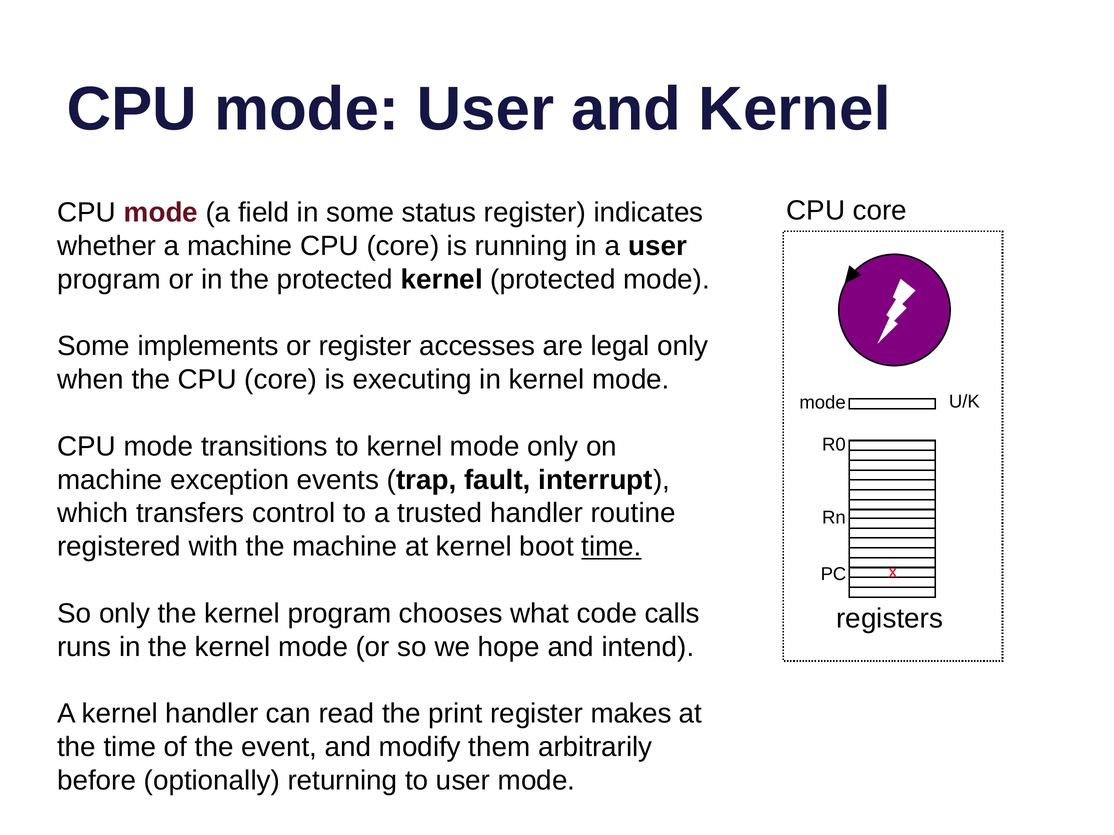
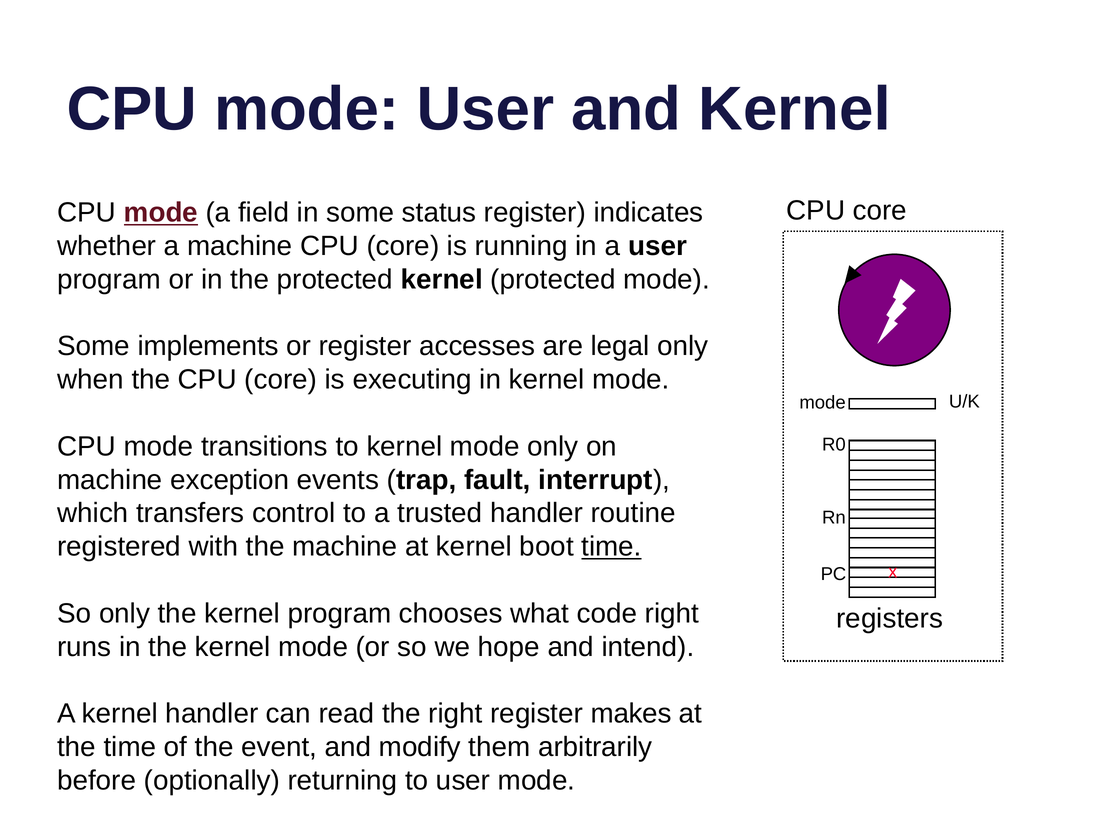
mode underline: none -> present (161, 213)
code calls: calls -> right (672, 614)
the print: print -> right (455, 714)
